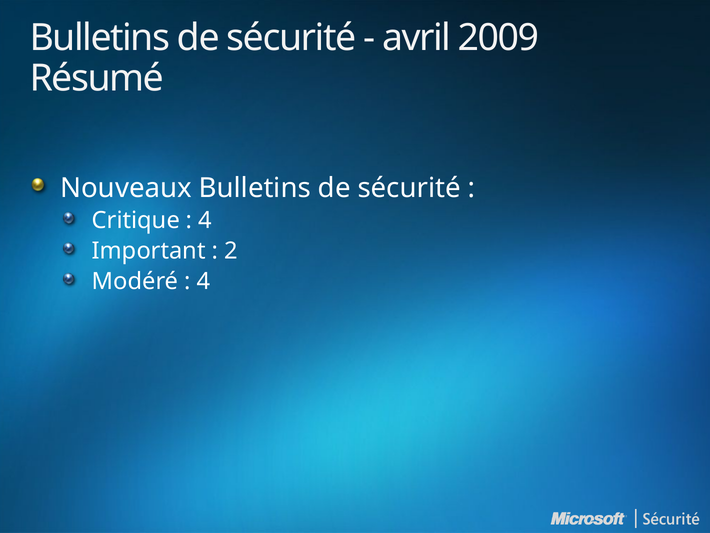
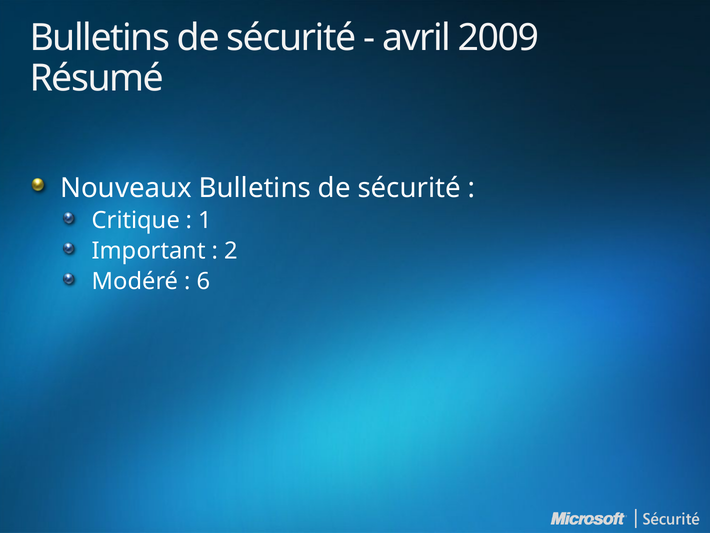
4: 4 -> 1 (205, 220)
4: 4 -> 6 (204, 281)
